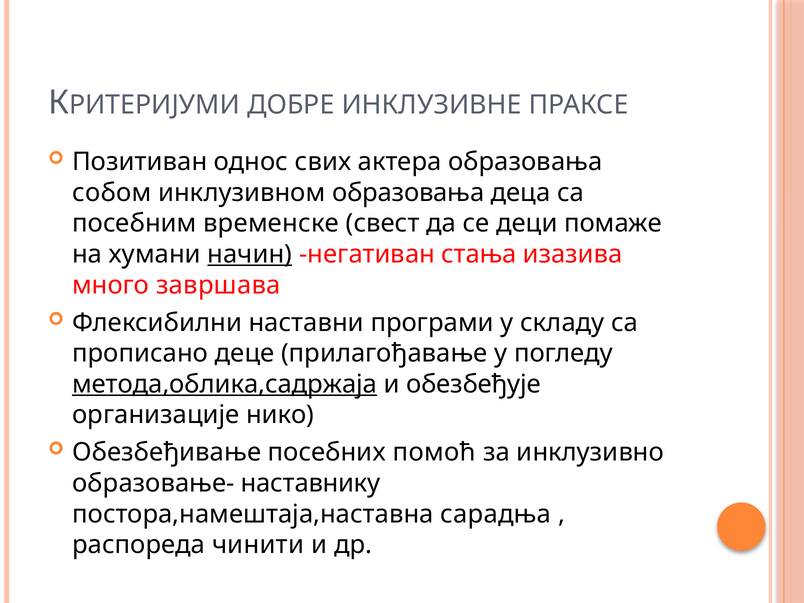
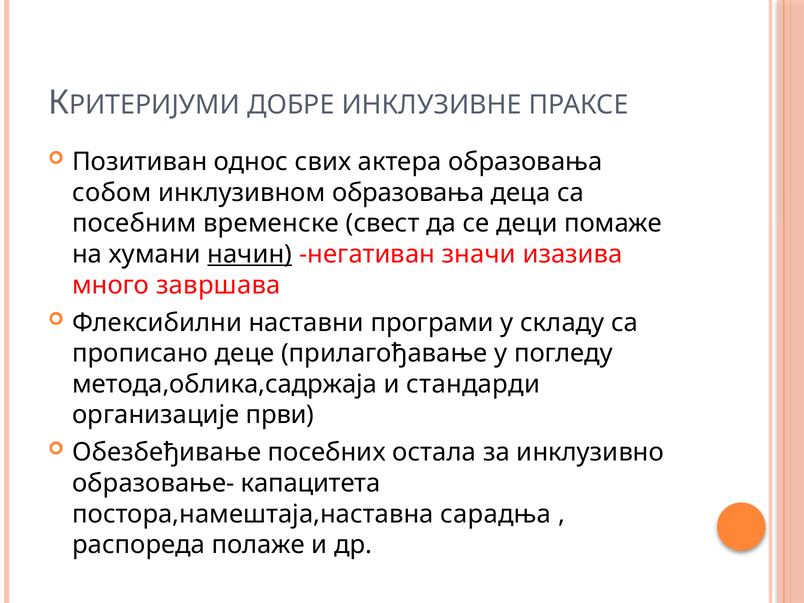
стања: стања -> значи (479, 254)
метода,облика,садржаја underline: present -> none (225, 384)
обезбеђује: обезбеђује -> стандарди (473, 384)
нико: нико -> први (280, 415)
помоћ: помоћ -> остала (434, 452)
наставнику: наставнику -> капацитета (311, 483)
чинити: чинити -> полаже (258, 545)
